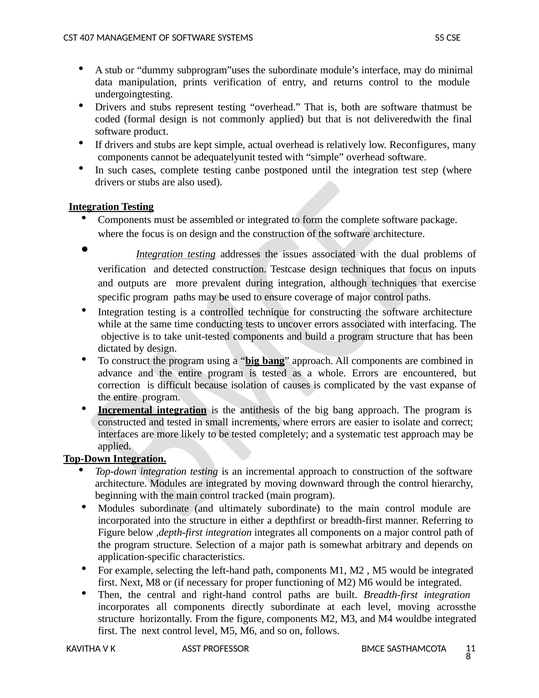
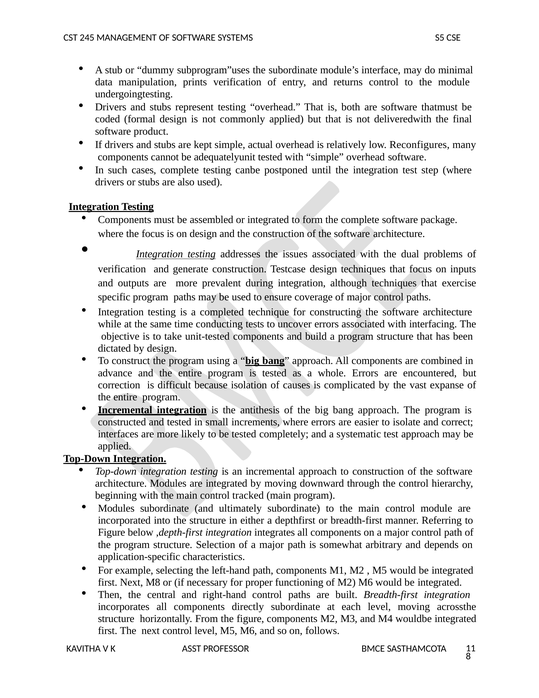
407: 407 -> 245 (87, 38)
detected: detected -> generate (191, 269)
controlled: controlled -> completed (222, 312)
